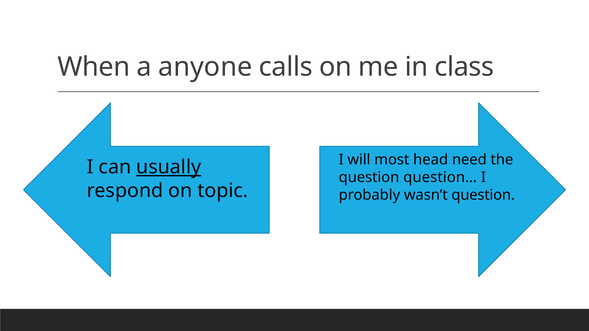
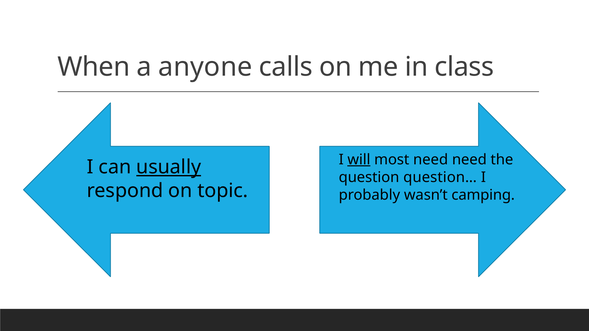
will underline: none -> present (359, 160)
most head: head -> need (431, 160)
wasn’t question: question -> camping (483, 195)
